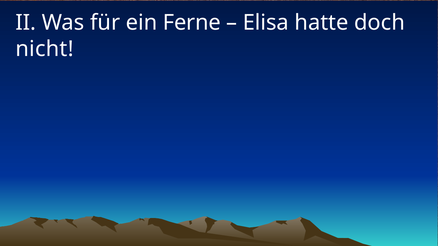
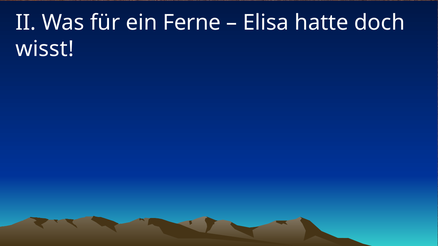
nicht: nicht -> wisst (45, 49)
